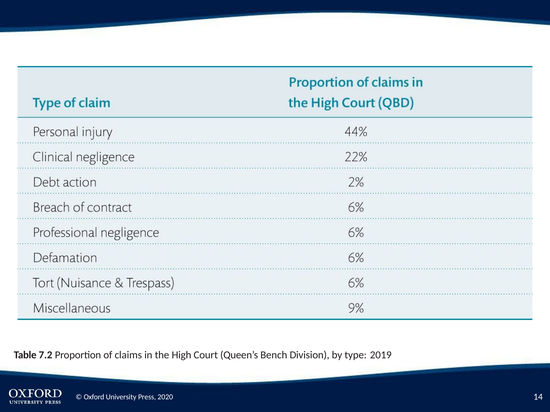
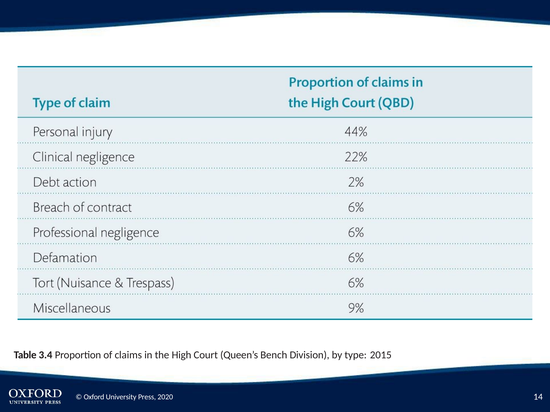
7.2: 7.2 -> 3.4 (46, 355)
2019: 2019 -> 2015 (381, 355)
